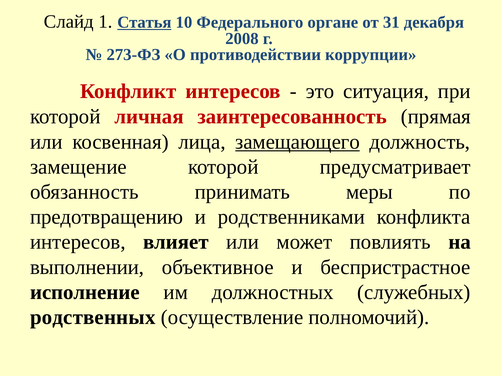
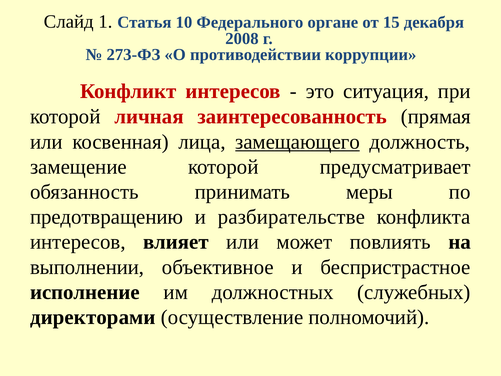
Статья underline: present -> none (144, 22)
31: 31 -> 15 (391, 22)
родственниками: родственниками -> разбирательстве (291, 217)
родственных: родственных -> директорами (93, 317)
